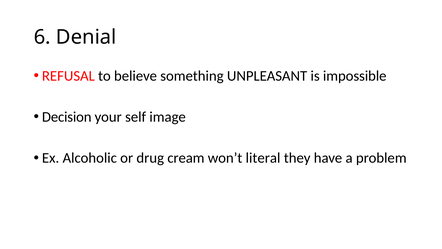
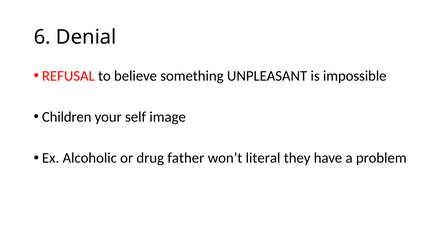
Decision: Decision -> Children (67, 117)
cream: cream -> father (186, 158)
